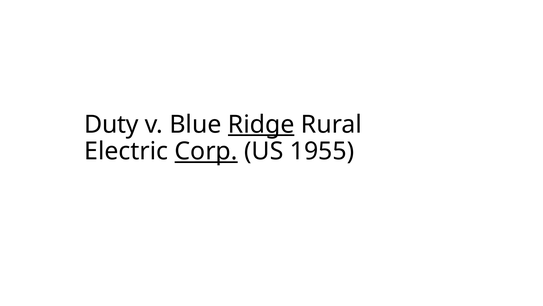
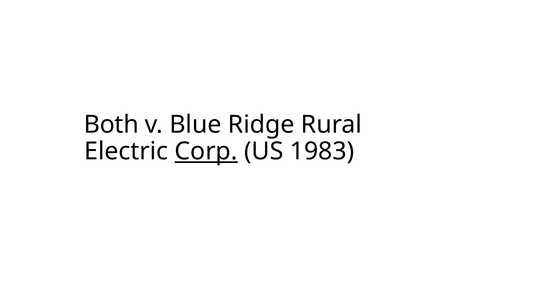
Duty: Duty -> Both (111, 124)
Ridge underline: present -> none (261, 124)
1955: 1955 -> 1983 (322, 151)
